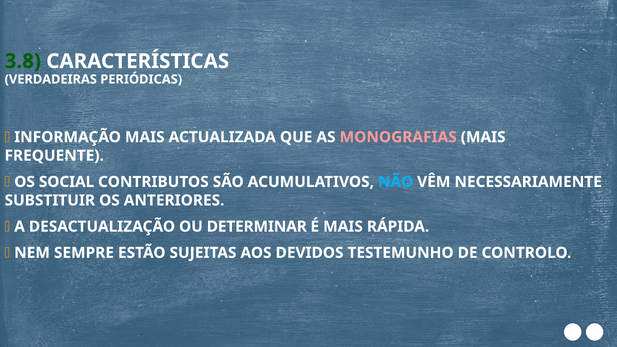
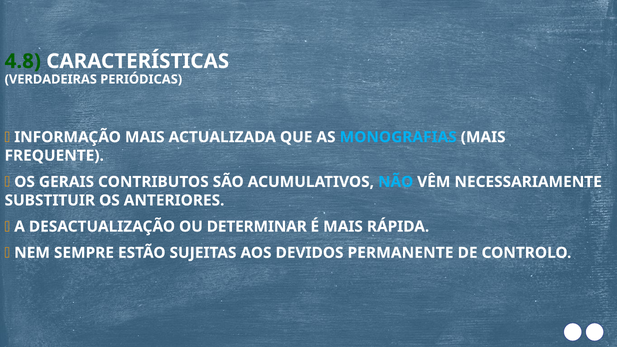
3.8: 3.8 -> 4.8 (23, 61)
MONOGRAFIAS colour: pink -> light blue (398, 137)
SOCIAL: SOCIAL -> GERAIS (66, 182)
TESTEMUNHO: TESTEMUNHO -> PERMANENTE (400, 253)
